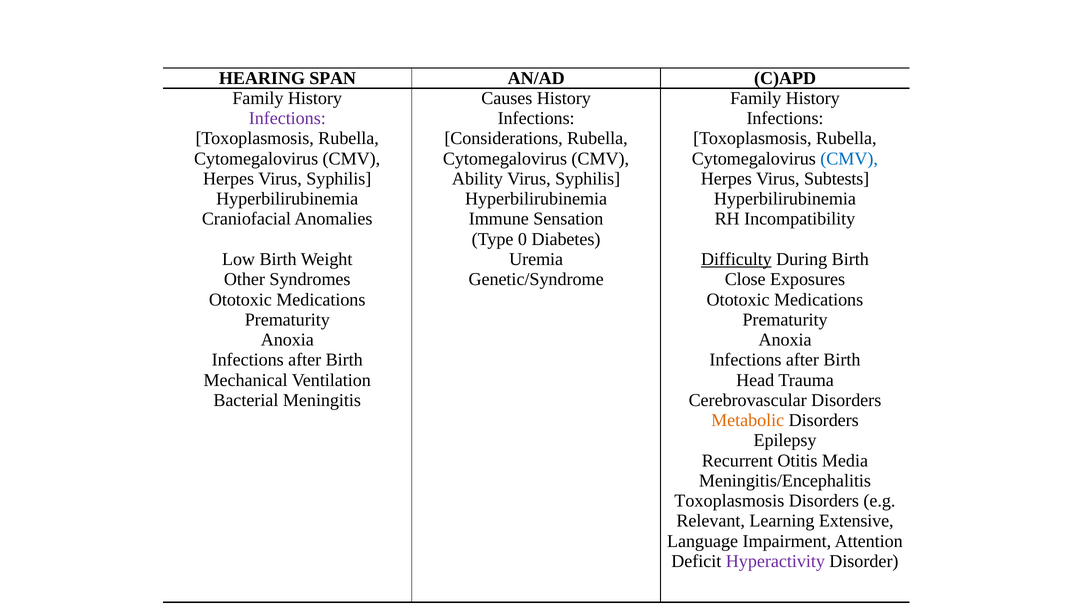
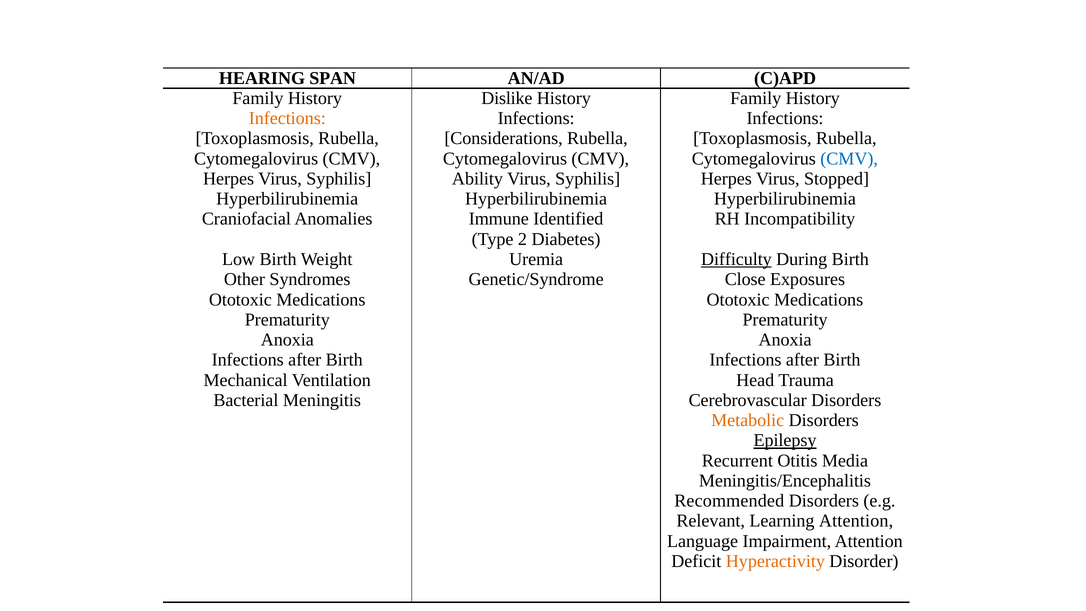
Causes: Causes -> Dislike (507, 98)
Infections colour: purple -> orange (287, 118)
Subtests: Subtests -> Stopped (837, 179)
Sensation: Sensation -> Identified (568, 219)
0: 0 -> 2 (522, 239)
Epilepsy underline: none -> present (785, 440)
Toxoplasmosis: Toxoplasmosis -> Recommended (729, 501)
Learning Extensive: Extensive -> Attention (856, 521)
Hyperactivity colour: purple -> orange (775, 561)
